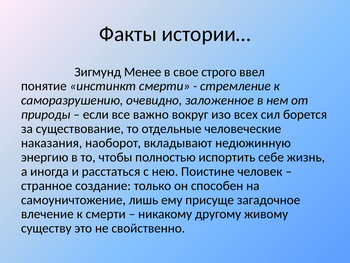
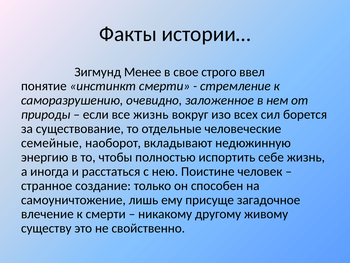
все важно: важно -> жизнь (151, 114)
наказания: наказания -> семейные (52, 143)
